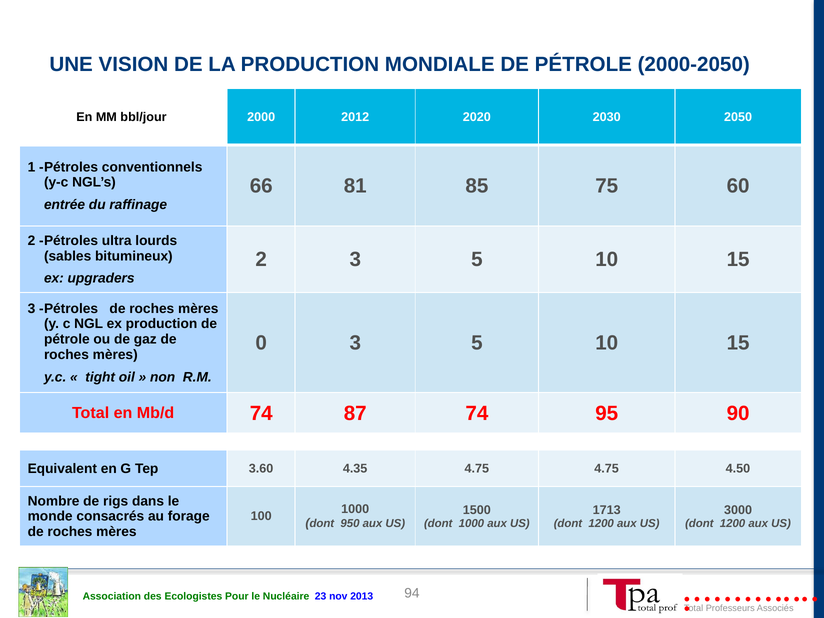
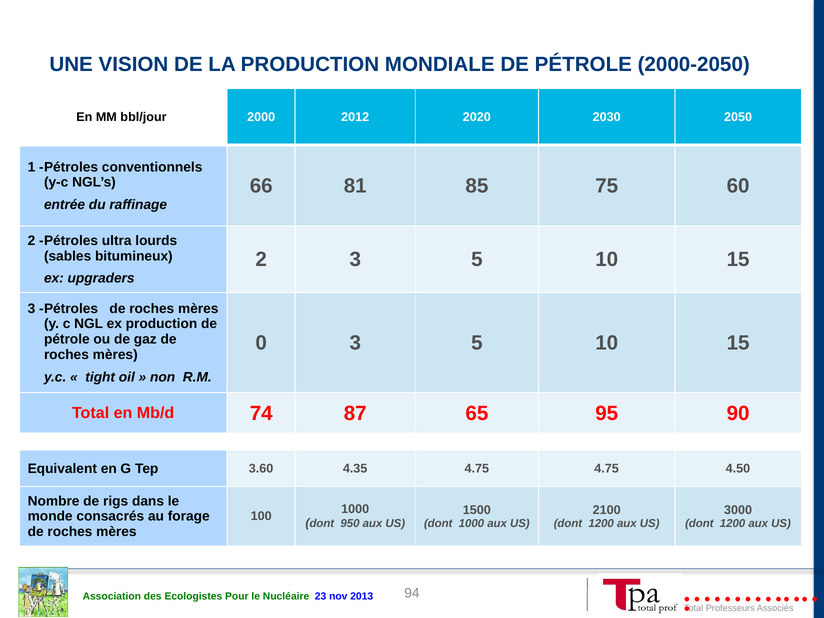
87 74: 74 -> 65 (477, 413)
1713: 1713 -> 2100 (607, 510)
